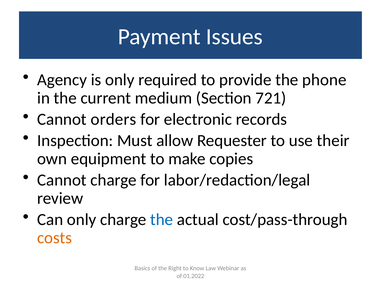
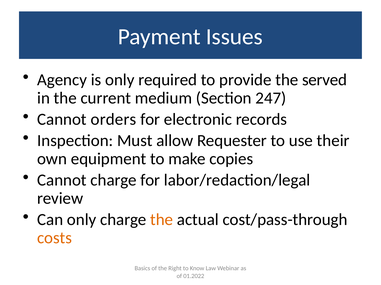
phone: phone -> served (325, 80)
721: 721 -> 247 (271, 98)
the colour: blue -> orange (162, 220)
